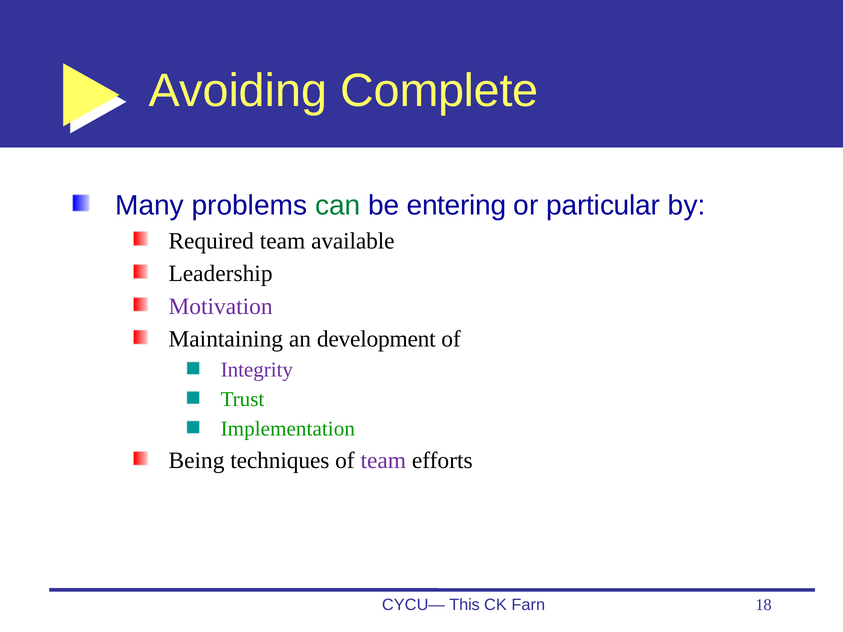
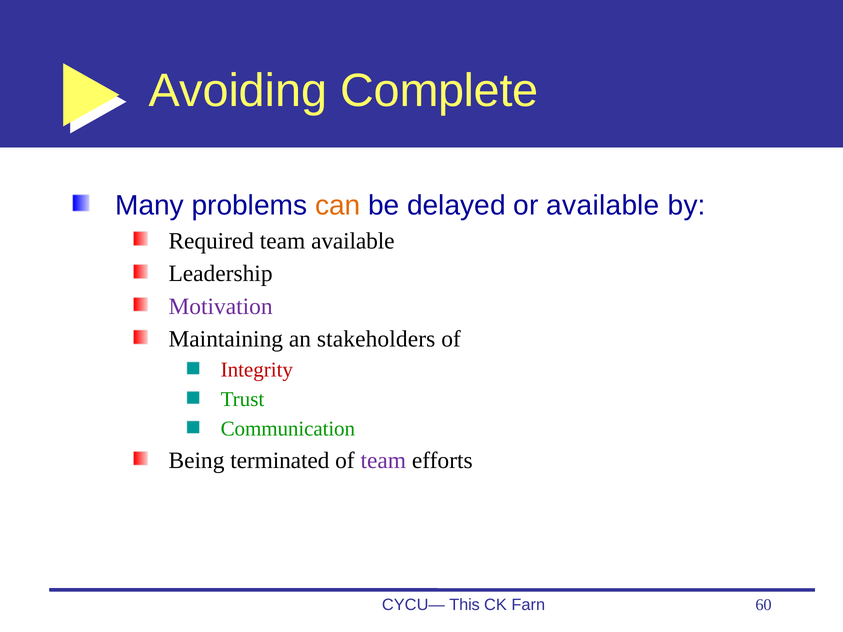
can colour: green -> orange (338, 206)
entering: entering -> delayed (456, 206)
or particular: particular -> available (603, 206)
development: development -> stakeholders (376, 339)
Integrity colour: purple -> red (257, 370)
Implementation: Implementation -> Communication (288, 429)
techniques: techniques -> terminated (280, 461)
18: 18 -> 60 (764, 605)
